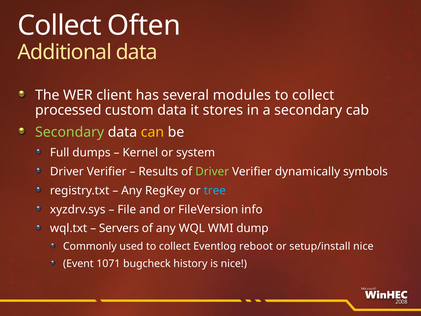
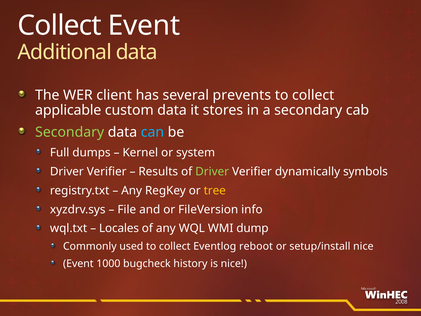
Collect Often: Often -> Event (144, 26)
modules: modules -> prevents (242, 95)
processed: processed -> applicable (68, 110)
can colour: yellow -> light blue (152, 132)
tree colour: light blue -> yellow (215, 190)
Servers: Servers -> Locales (119, 228)
1071: 1071 -> 1000 (108, 263)
